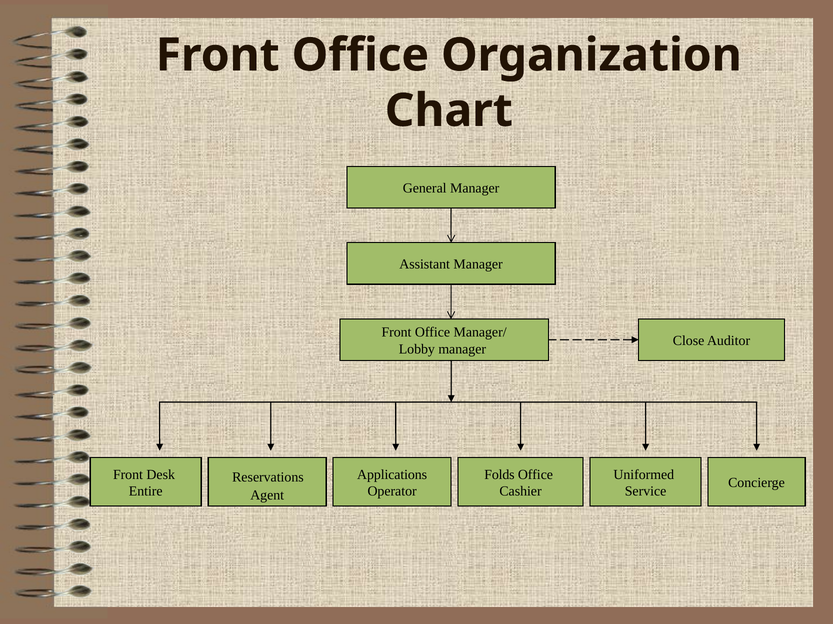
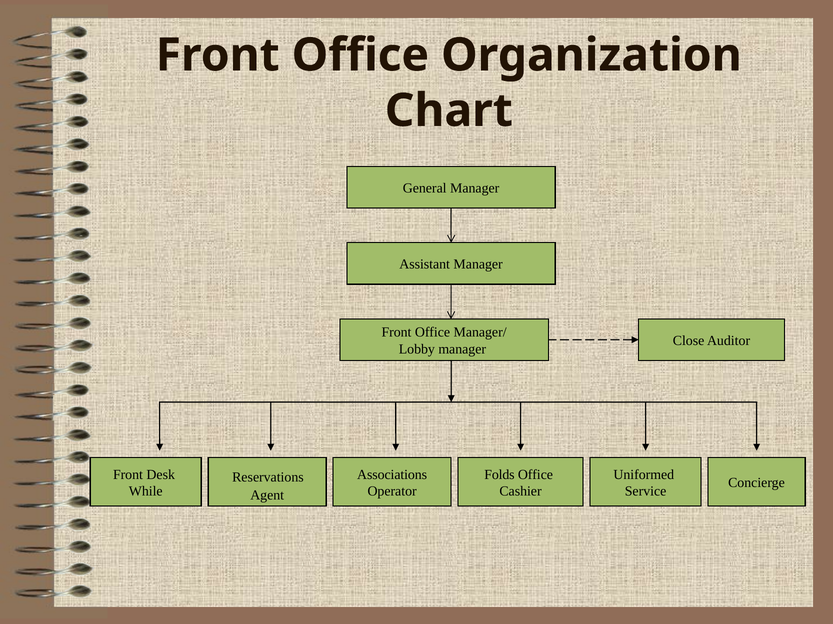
Applications: Applications -> Associations (392, 475)
Entire: Entire -> While (146, 492)
